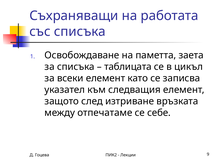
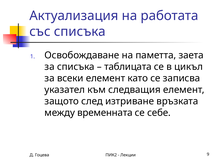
Съхраняващи: Съхраняващи -> Актуализация (74, 16)
отпечатаме: отпечатаме -> временната (105, 113)
